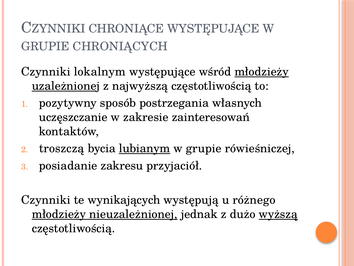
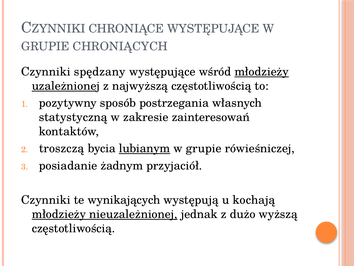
lokalnym: lokalnym -> spędzany (100, 72)
uczęszczanie: uczęszczanie -> statystyczną (73, 117)
zakresu: zakresu -> żadnym (122, 165)
różnego: różnego -> kochają (254, 200)
wyższą underline: present -> none (278, 214)
